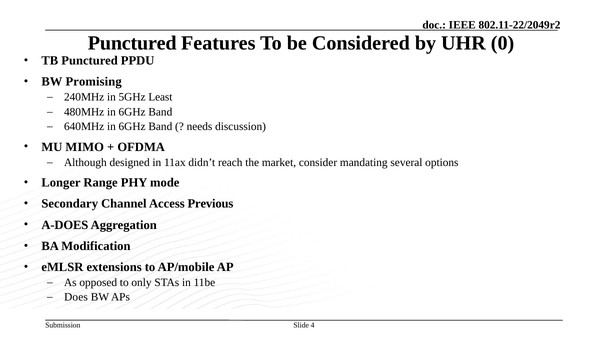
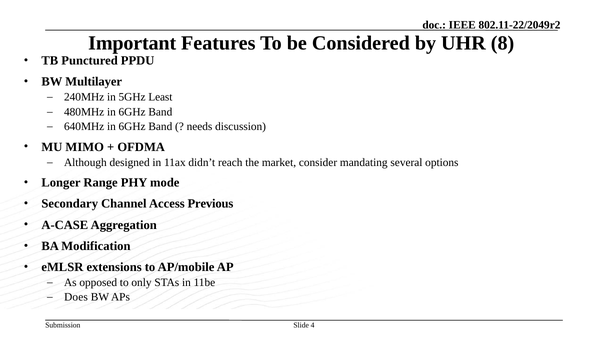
Punctured: Punctured -> Important (132, 43)
0: 0 -> 8 (503, 43)
Promising: Promising -> Multilayer (94, 82)
A-DOES: A-DOES -> A-CASE (65, 225)
